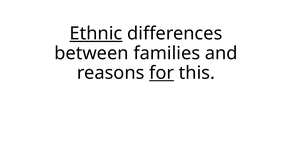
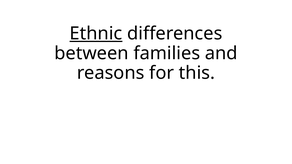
for underline: present -> none (162, 73)
